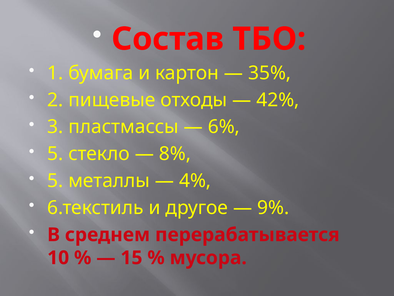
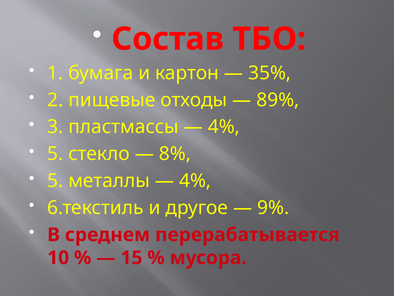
42%: 42% -> 89% (278, 100)
6%: 6% -> 4% (224, 127)
